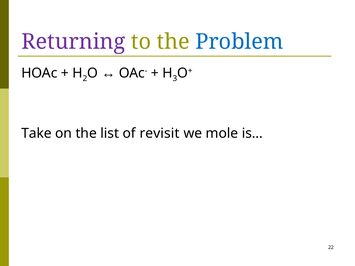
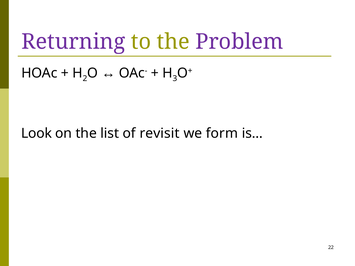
Problem colour: blue -> purple (239, 42)
Take: Take -> Look (36, 133)
mole: mole -> form (222, 133)
